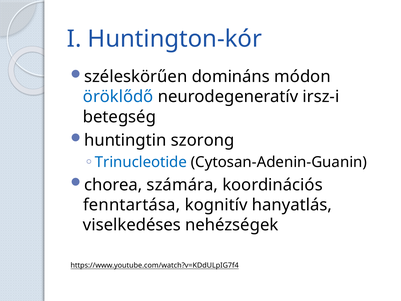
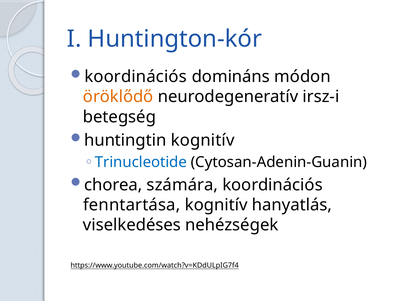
széleskörűen: széleskörűen -> koordinációs (136, 77)
öröklődő colour: blue -> orange (118, 97)
huntingtin szorong: szorong -> kognitív (203, 140)
